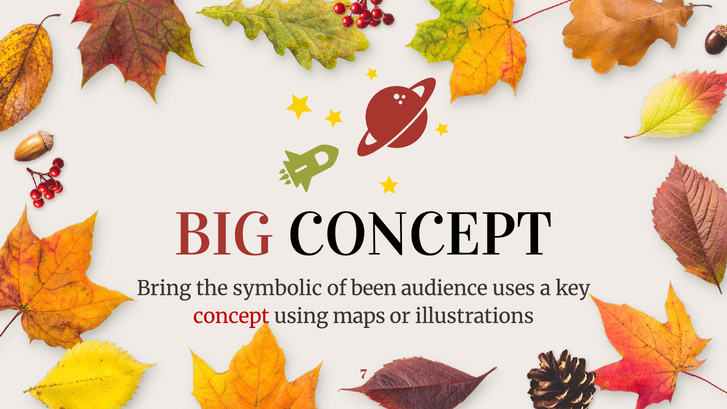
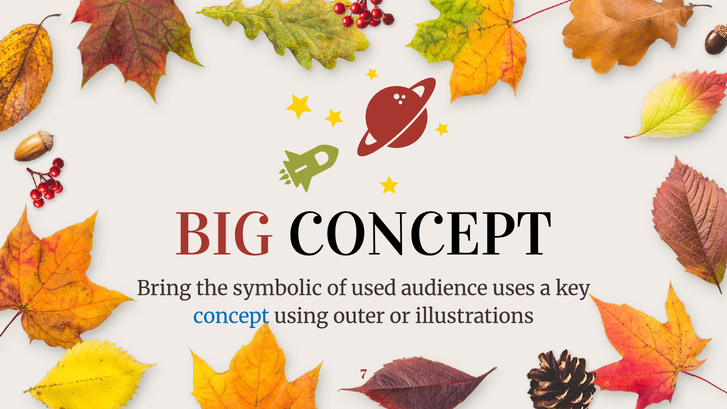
been: been -> used (374, 288)
concept colour: red -> blue (231, 316)
maps: maps -> outer (359, 316)
